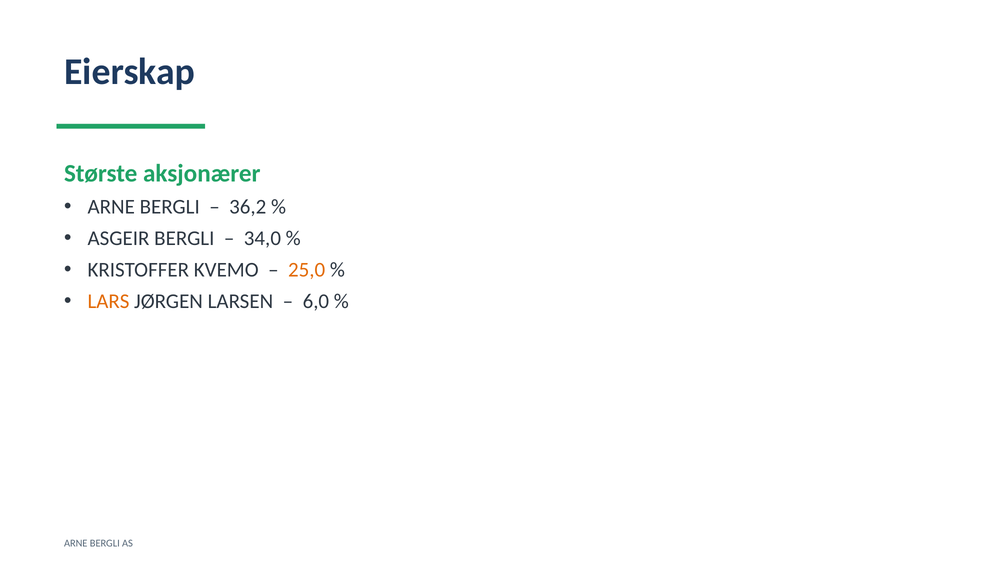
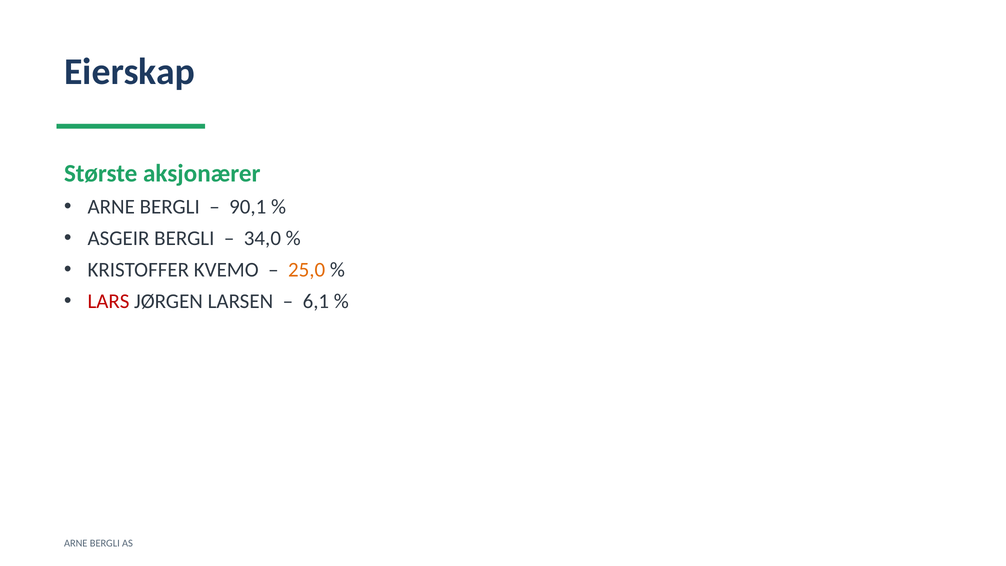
36,2: 36,2 -> 90,1 (248, 207)
LARS colour: orange -> red (108, 301)
6,0: 6,0 -> 6,1 (316, 301)
